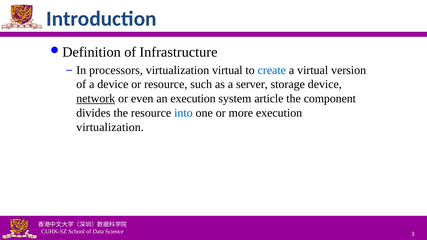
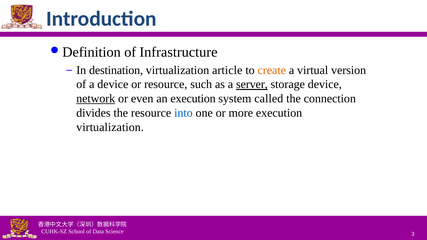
processors: processors -> destination (116, 70)
virtualization virtual: virtual -> article (227, 70)
create colour: blue -> orange (272, 70)
server underline: none -> present (252, 84)
article: article -> called (269, 99)
component: component -> connection (330, 99)
